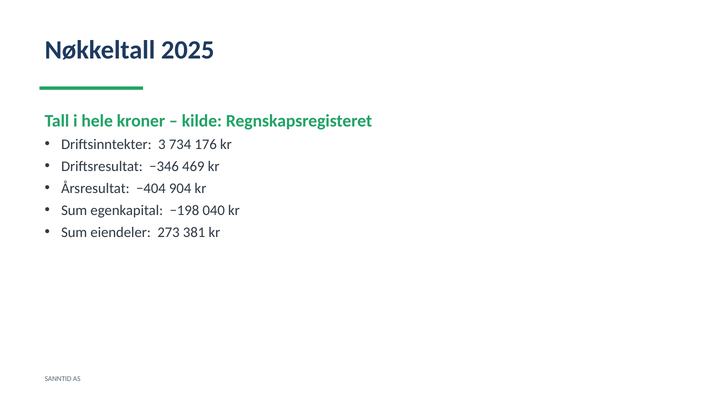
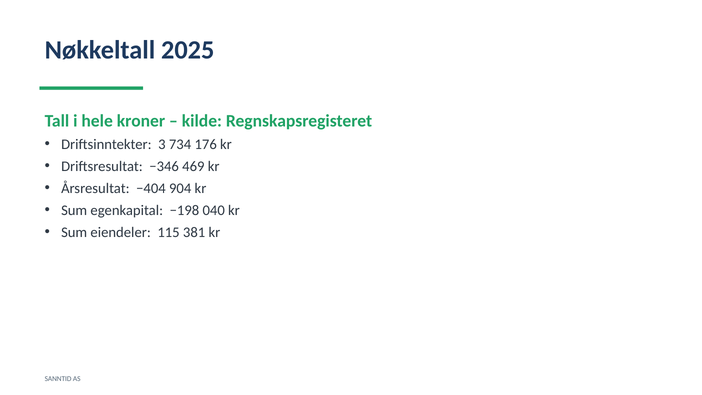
273: 273 -> 115 (169, 232)
